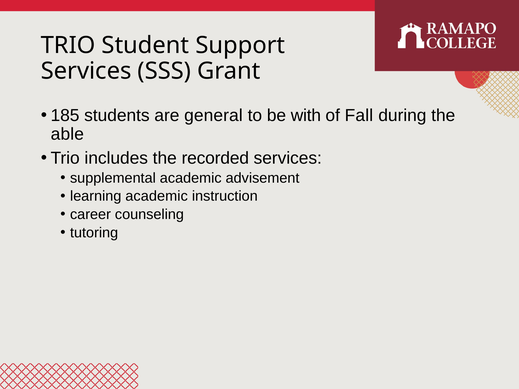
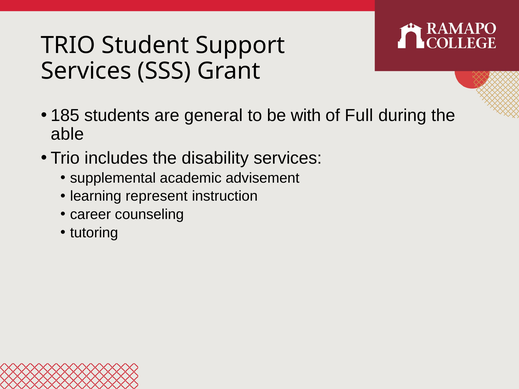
Fall: Fall -> Full (359, 115)
recorded: recorded -> disability (215, 158)
learning academic: academic -> represent (157, 196)
